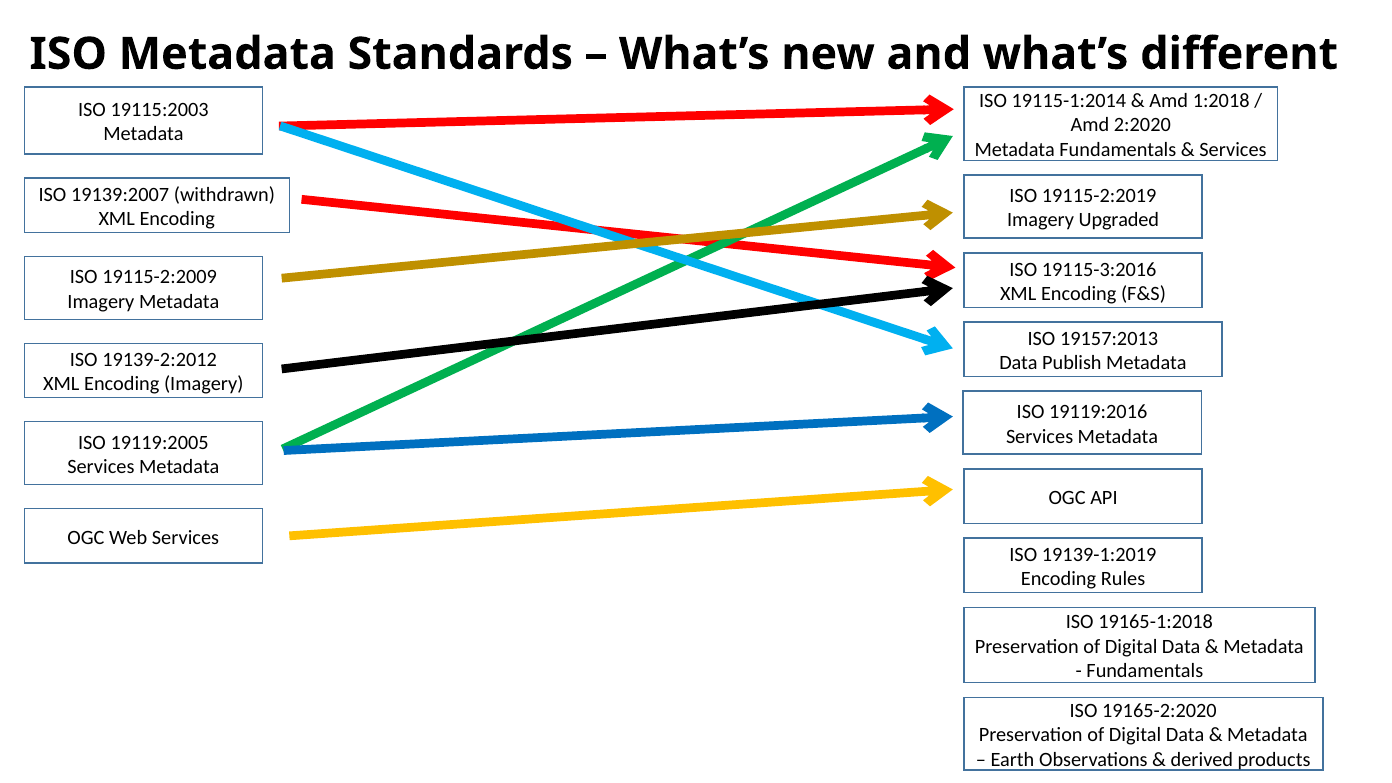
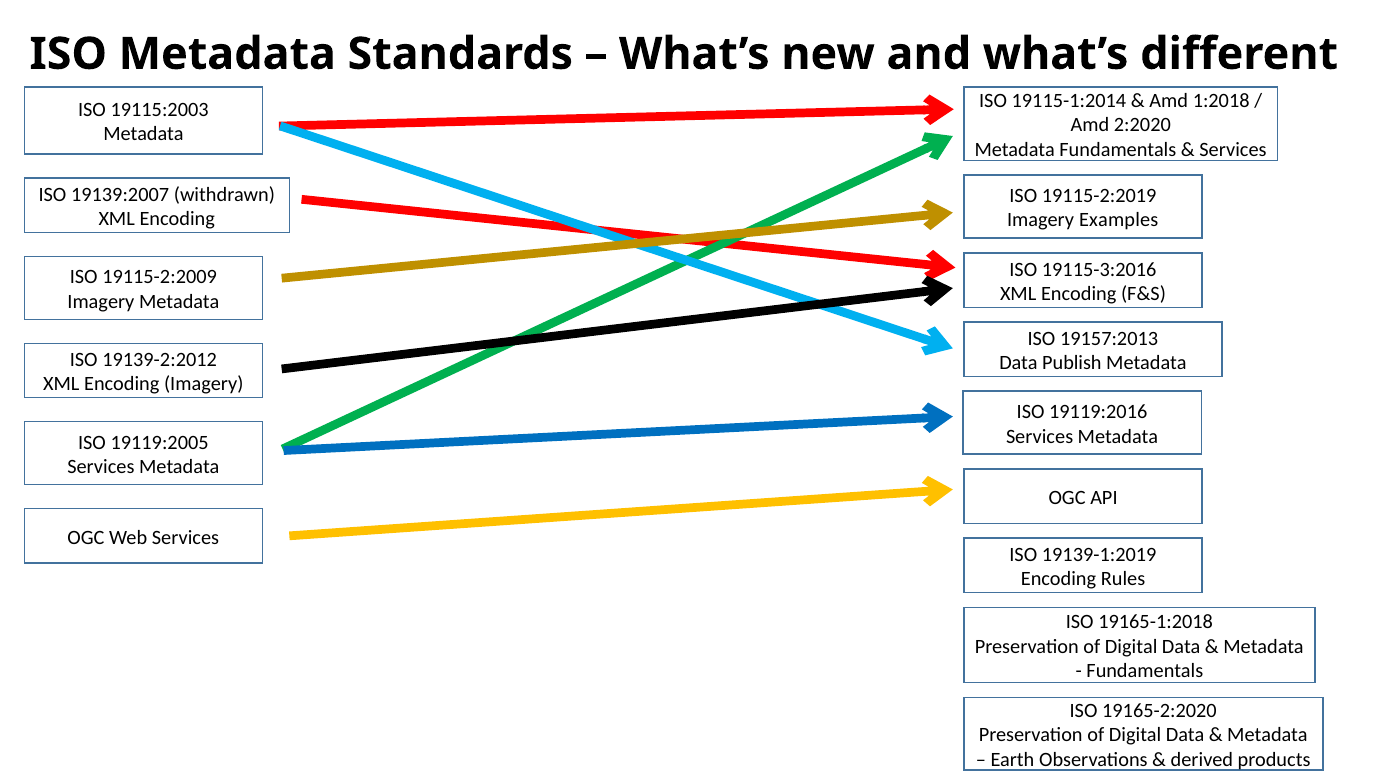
Upgraded: Upgraded -> Examples (1119, 220)
